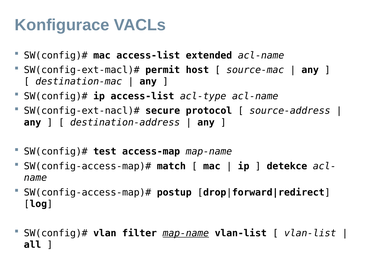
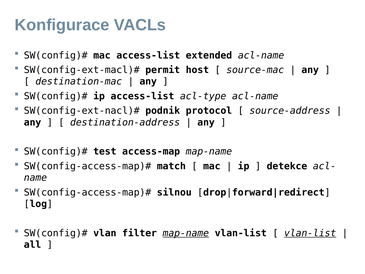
secure: secure -> podnik (163, 111)
postup: postup -> silnou (174, 192)
vlan-list underline: none -> present (310, 233)
